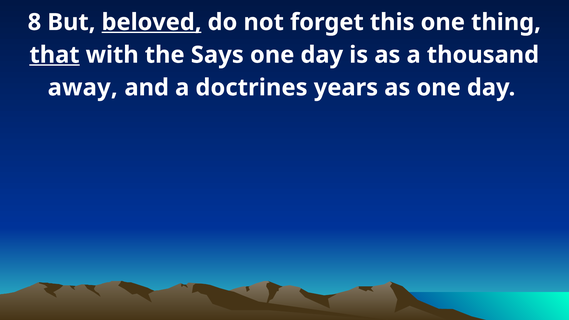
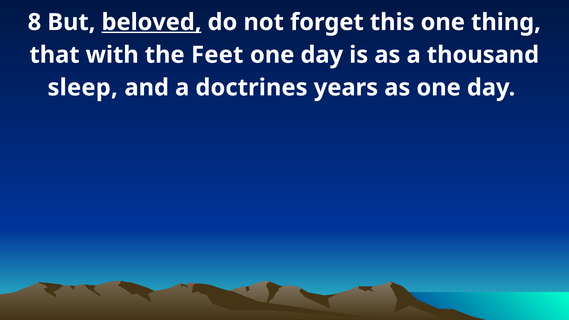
that underline: present -> none (55, 55)
Says: Says -> Feet (217, 55)
away: away -> sleep (83, 88)
